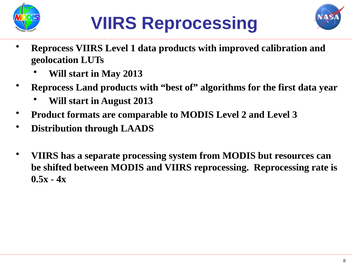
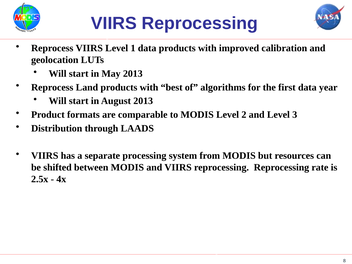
0.5x: 0.5x -> 2.5x (40, 179)
